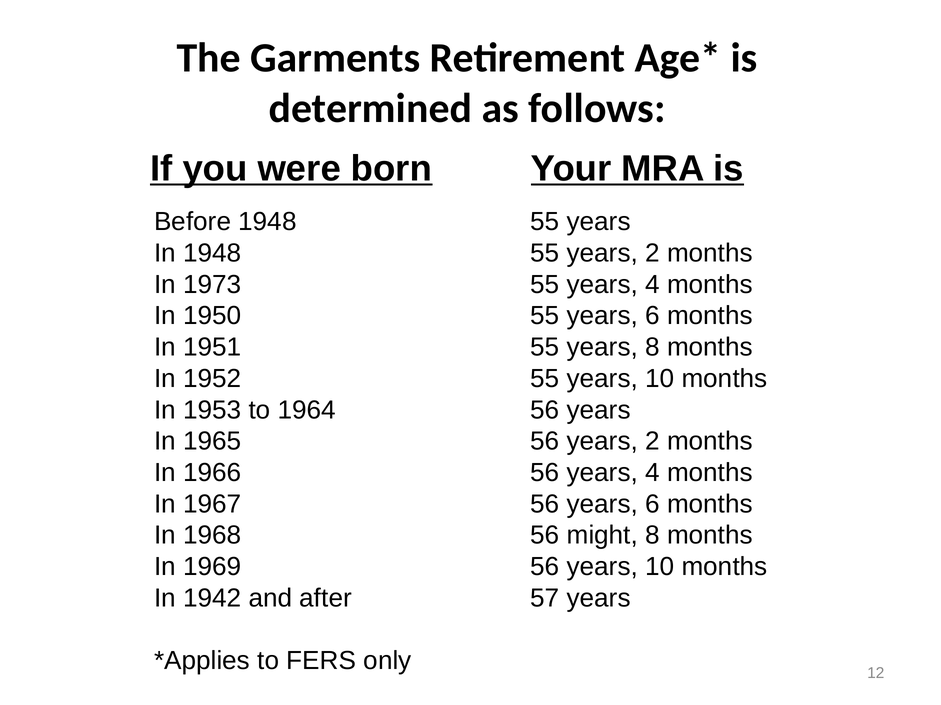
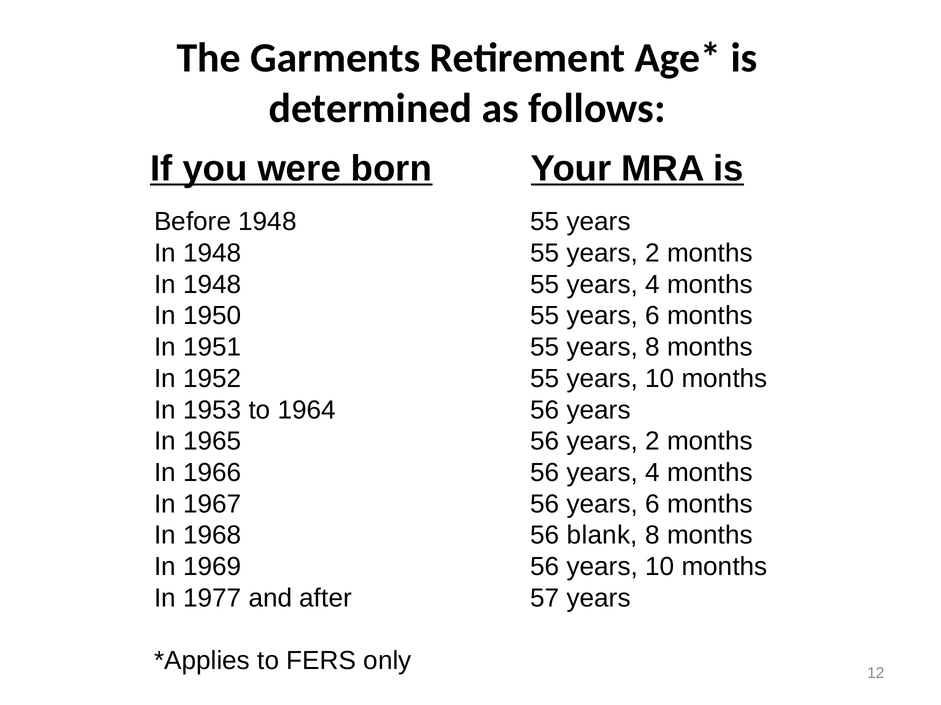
1973: 1973 -> 1948 (212, 285)
might: might -> blank (602, 536)
1942: 1942 -> 1977 (212, 599)
